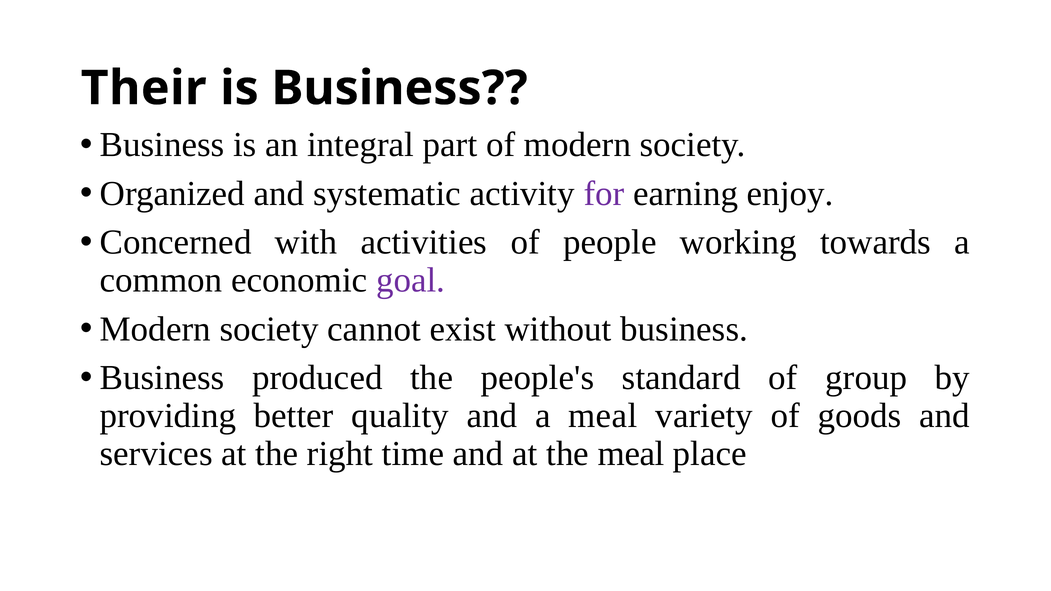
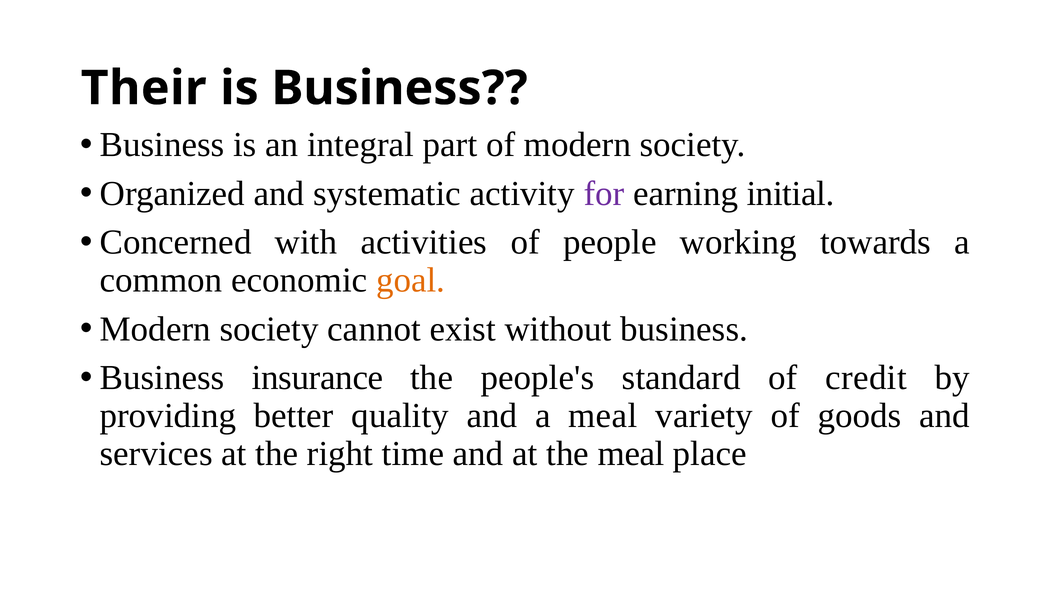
enjoy: enjoy -> initial (790, 194)
goal colour: purple -> orange (411, 280)
produced: produced -> insurance (318, 378)
group: group -> credit (866, 378)
